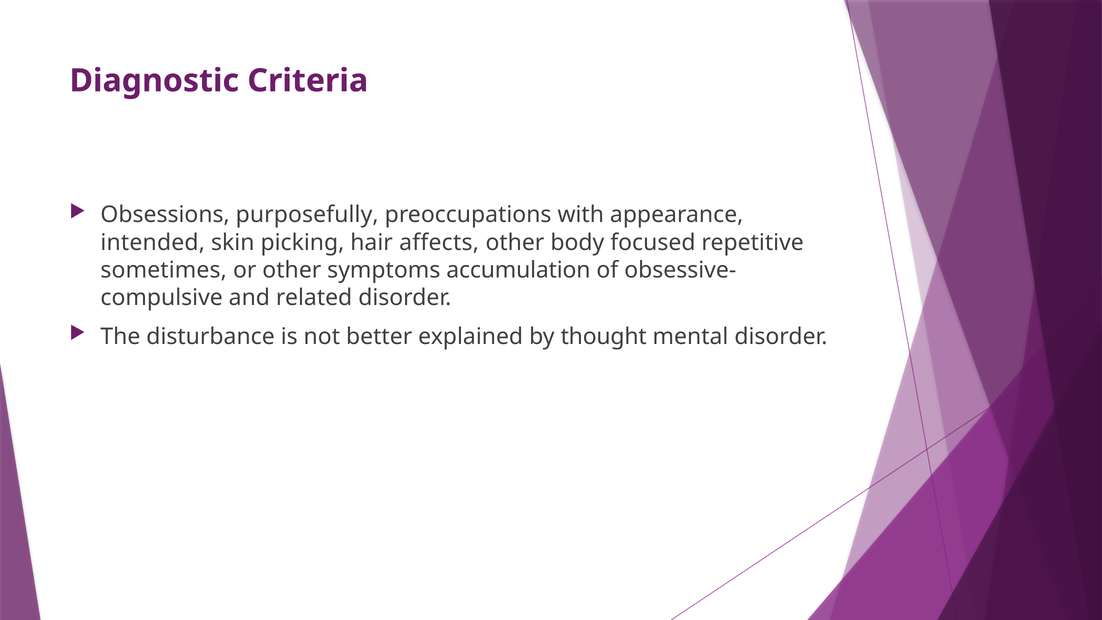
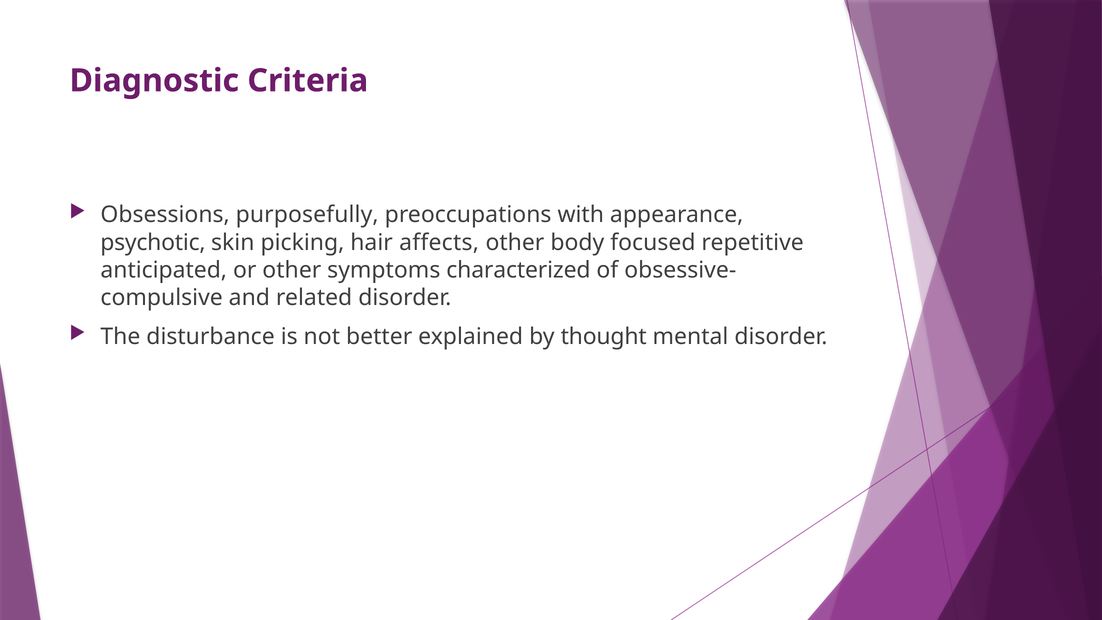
intended: intended -> psychotic (153, 242)
sometimes: sometimes -> anticipated (164, 270)
accumulation: accumulation -> characterized (518, 270)
